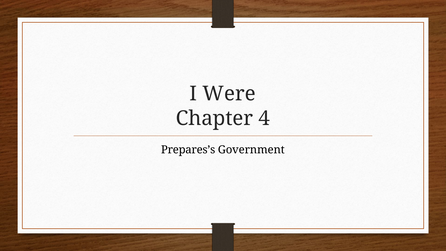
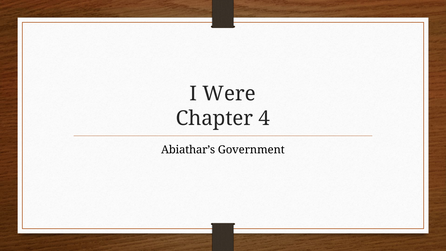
Prepares’s: Prepares’s -> Abiathar’s (188, 150)
